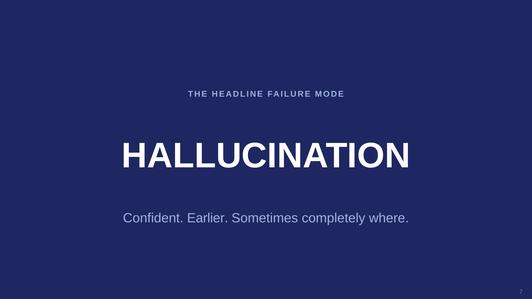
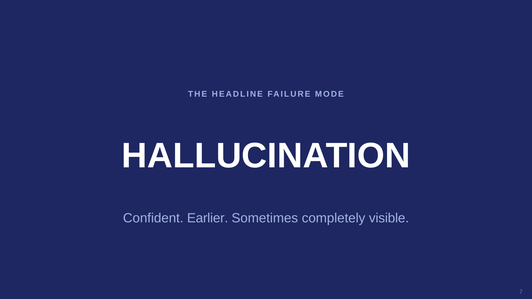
where: where -> visible (389, 218)
